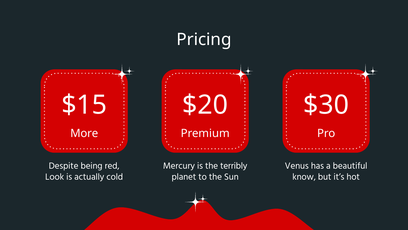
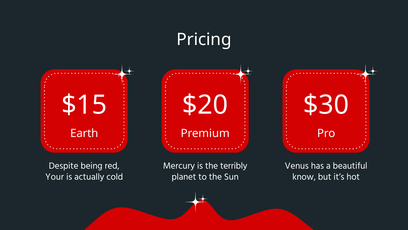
More: More -> Earth (84, 133)
Look: Look -> Your (55, 176)
